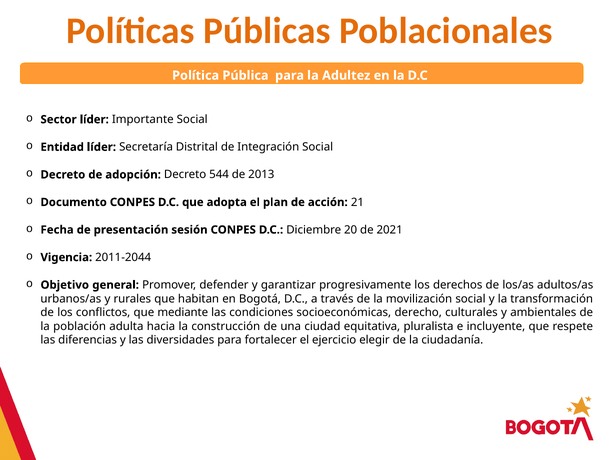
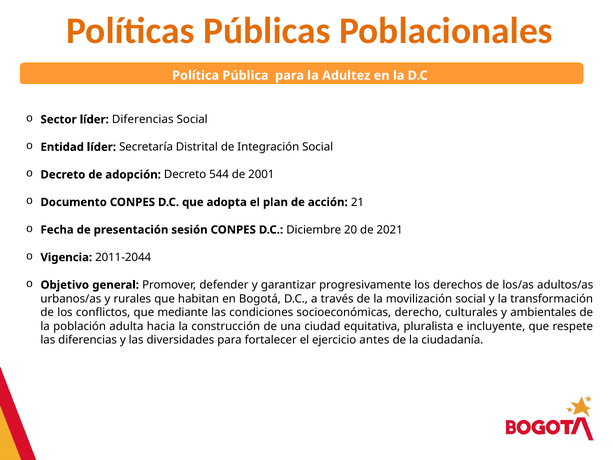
líder Importante: Importante -> Diferencias (143, 119)
2013: 2013 -> 2001 (261, 175)
elegir: elegir -> antes (374, 340)
